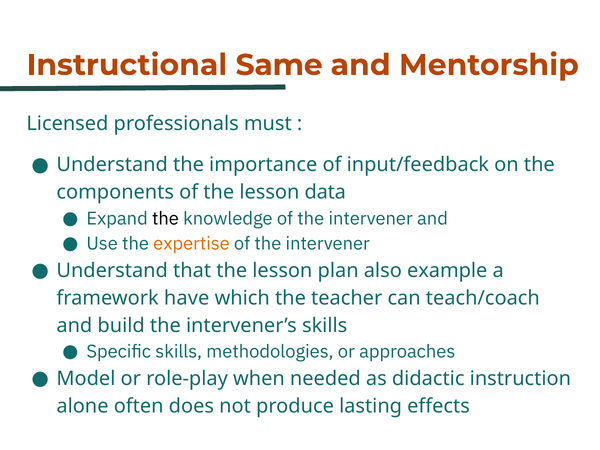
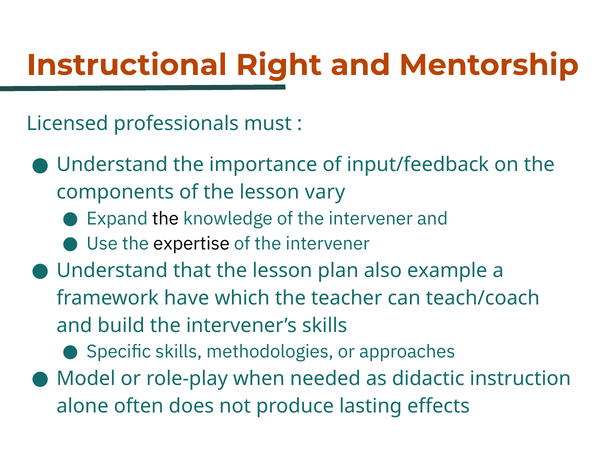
Same: Same -> Right (279, 65)
data: data -> vary (325, 192)
expertise colour: orange -> black (192, 244)
